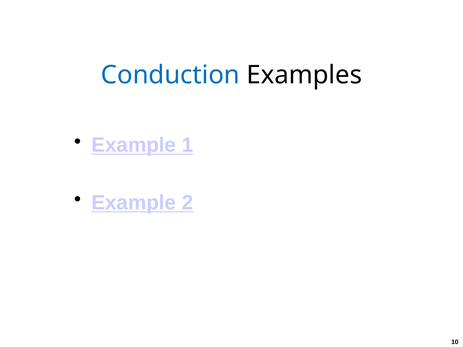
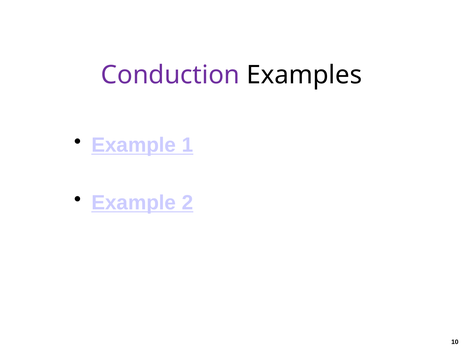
Conduction colour: blue -> purple (170, 75)
